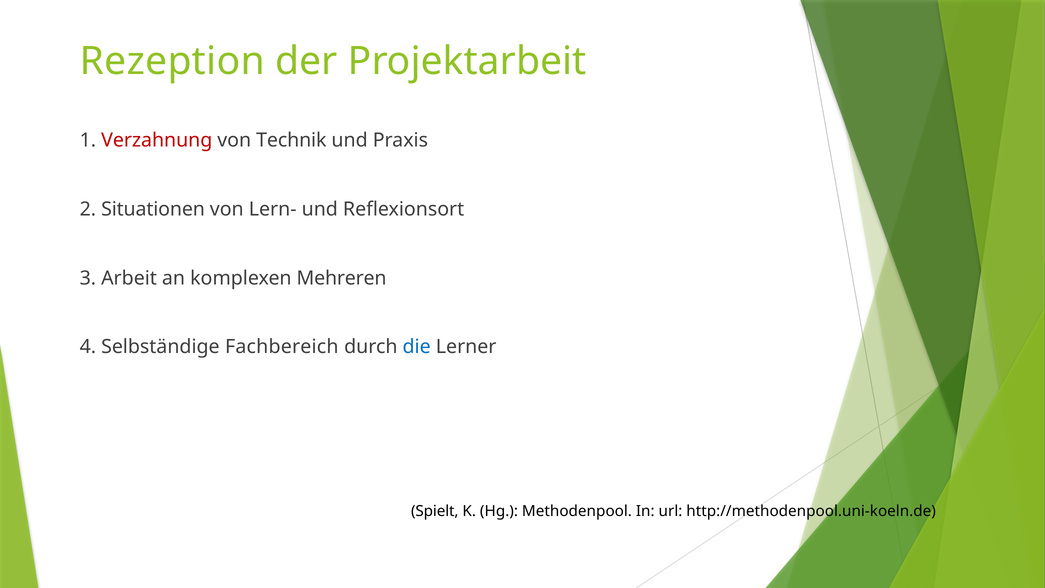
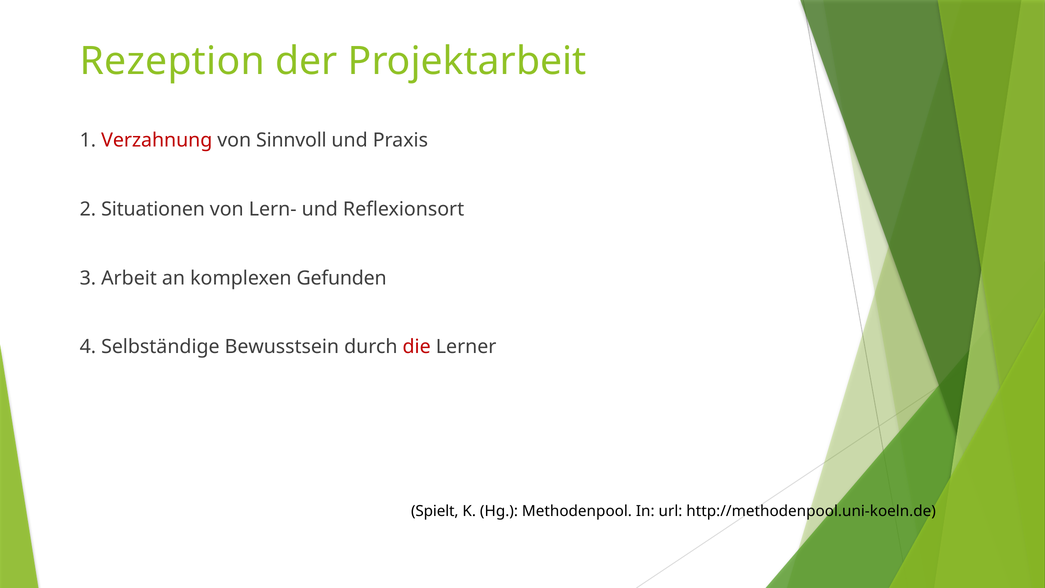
Technik: Technik -> Sinnvoll (291, 140)
Mehreren: Mehreren -> Gefunden (342, 278)
Fachbereich: Fachbereich -> Bewusstsein (282, 347)
die colour: blue -> red (417, 347)
